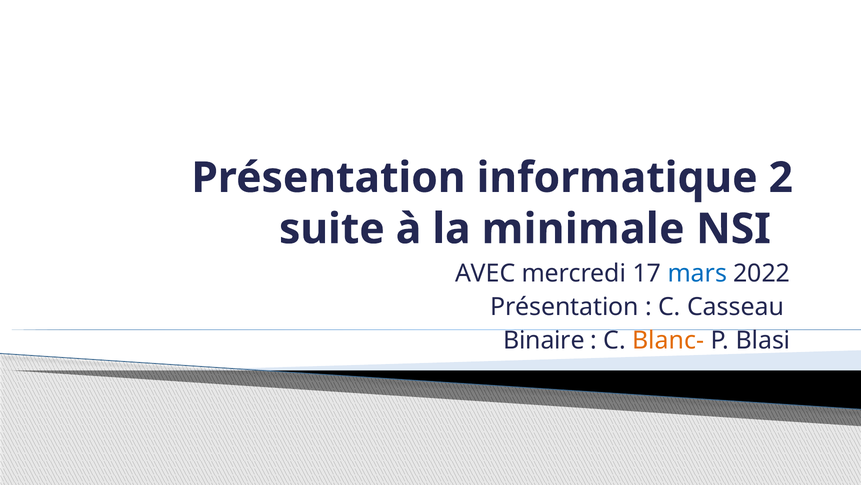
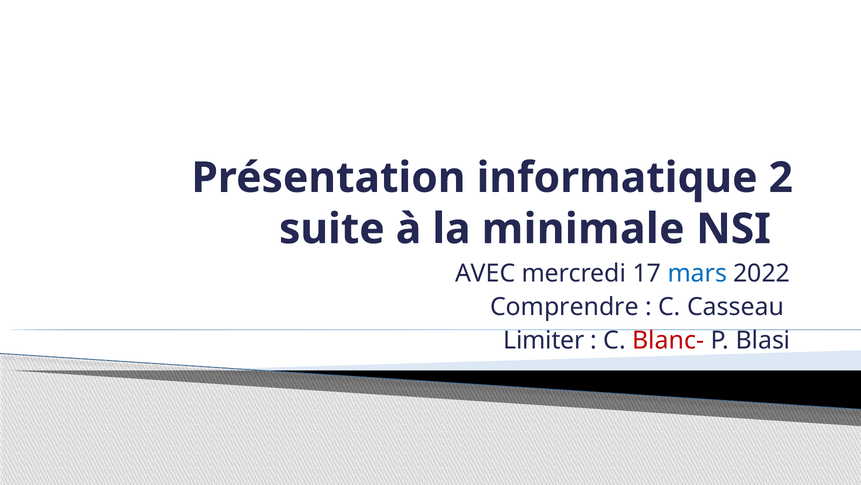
Présentation: Présentation -> Comprendre (564, 307)
Binaire: Binaire -> Limiter (544, 340)
Blanc- colour: orange -> red (668, 340)
